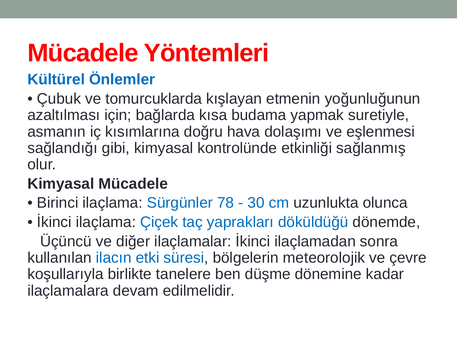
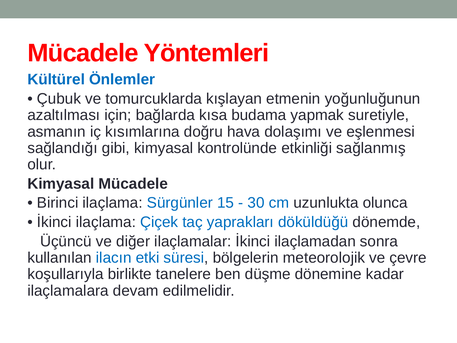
78: 78 -> 15 (226, 203)
